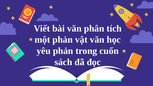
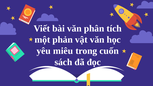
yêu phản: phản -> miêu (63, 51)
